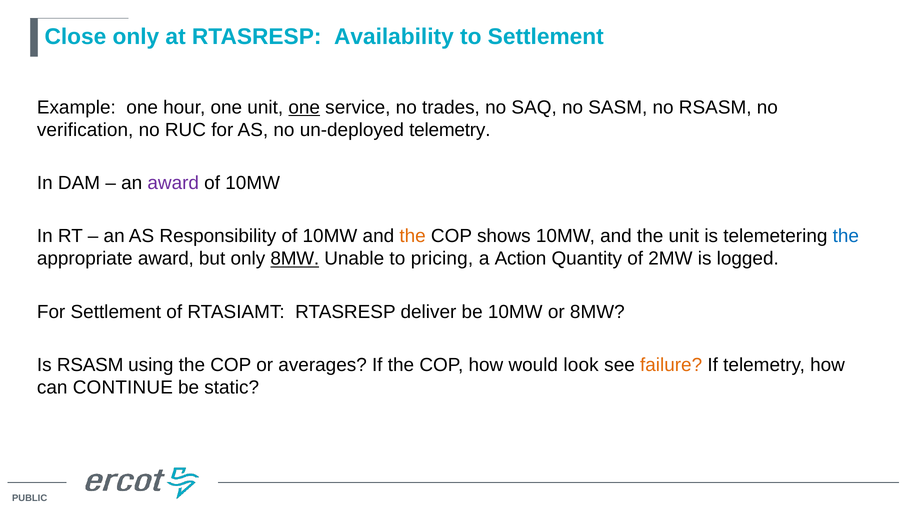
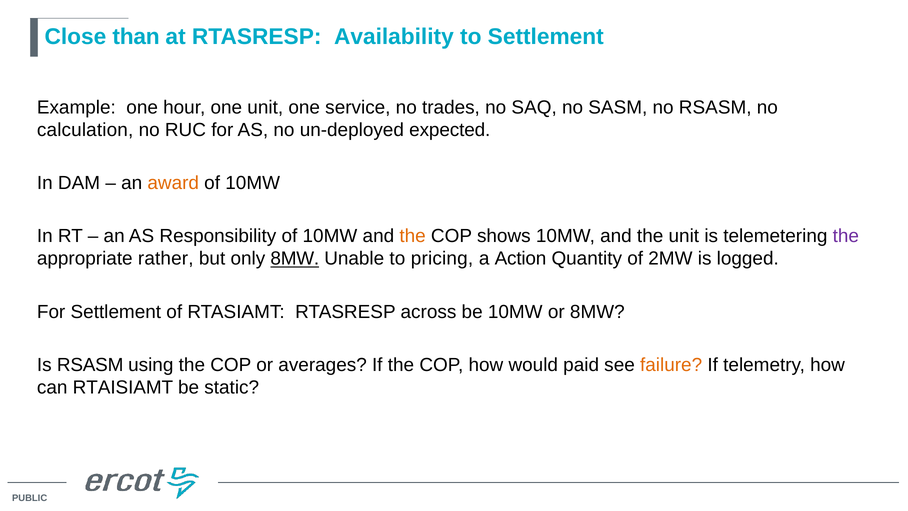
Close only: only -> than (136, 37)
one underline: present -> none (304, 107)
verification: verification -> calculation (85, 130)
un-deployed telemetry: telemetry -> expected (450, 130)
award colour: purple -> orange (173, 183)
the colour: blue -> purple (846, 236)
appropriate award: award -> rather (166, 259)
deliver: deliver -> across (428, 312)
look: look -> paid (581, 365)
CONTINUE: CONTINUE -> RTAISIAMT (123, 387)
